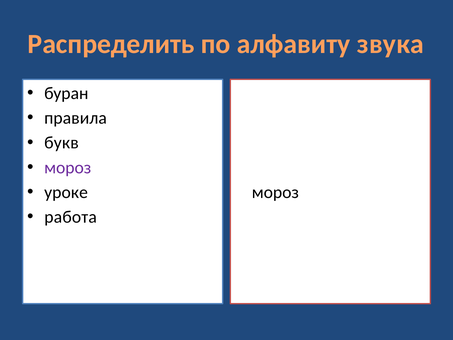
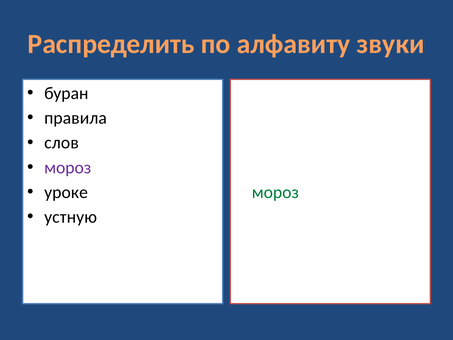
звука: звука -> звуки (391, 44)
букв: букв -> слов (61, 143)
мороз colour: black -> green (275, 192)
работа: работа -> устную (71, 217)
